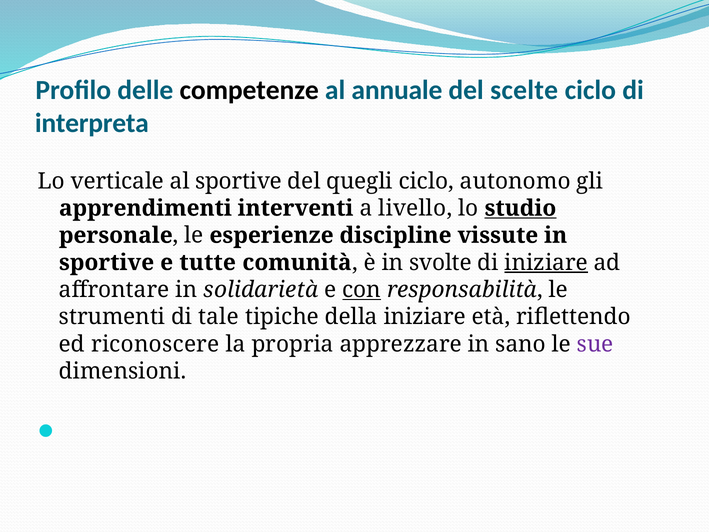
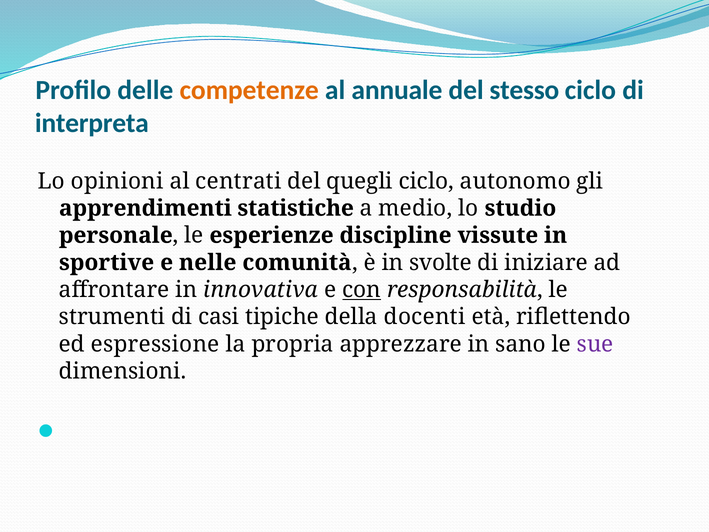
competenze colour: black -> orange (249, 90)
scelte: scelte -> stesso (524, 90)
verticale: verticale -> opinioni (117, 181)
al sportive: sportive -> centrati (238, 181)
interventi: interventi -> statistiche (296, 208)
livello: livello -> medio (415, 208)
studio underline: present -> none (520, 208)
tutte: tutte -> nelle (208, 262)
iniziare underline: present -> none (546, 262)
solidarietà: solidarietà -> innovativa (261, 290)
tale: tale -> casi (219, 317)
della iniziare: iniziare -> docenti (425, 317)
riconoscere: riconoscere -> espressione (155, 344)
